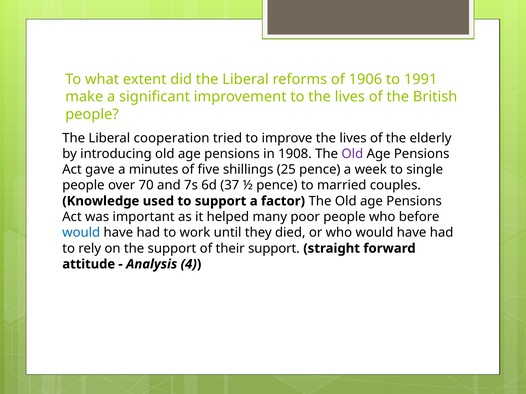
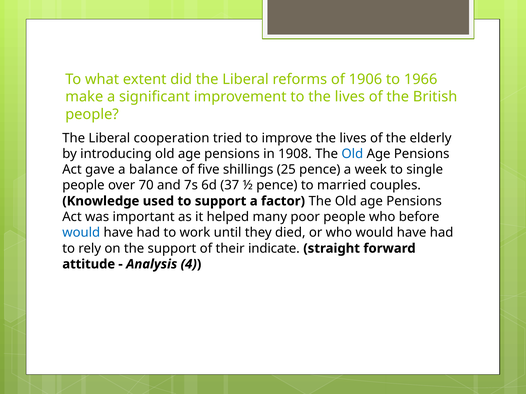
1991: 1991 -> 1966 (421, 79)
Old colour: purple -> blue (352, 154)
minutes: minutes -> balance (154, 170)
their support: support -> indicate (274, 249)
